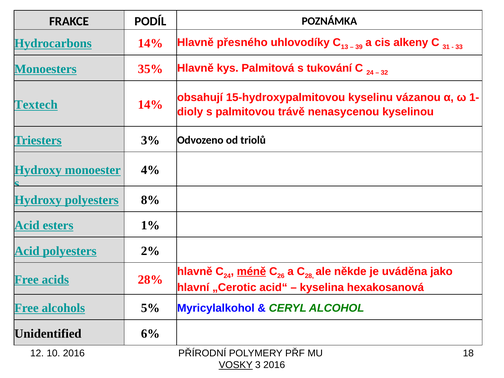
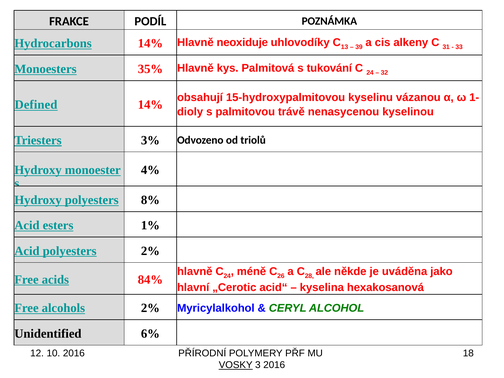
přesného: přesného -> neoxiduje (242, 43)
Textech: Textech -> Defined (36, 105)
méně underline: present -> none (251, 272)
28%: 28% -> 84% (150, 280)
alcohols 5%: 5% -> 2% (150, 308)
